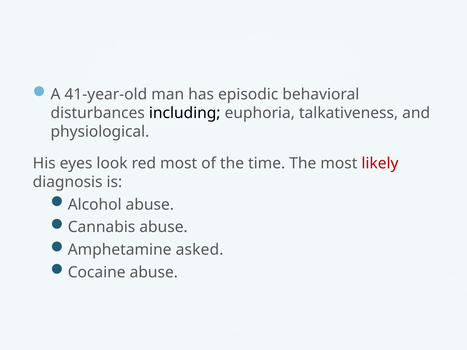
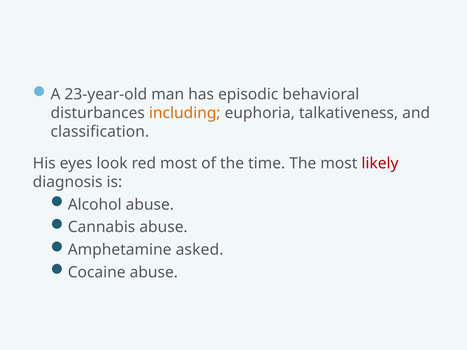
41-year-old: 41-year-old -> 23-year-old (106, 94)
including colour: black -> orange (185, 113)
physiological: physiological -> classification (100, 132)
